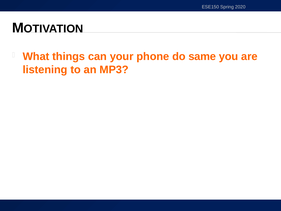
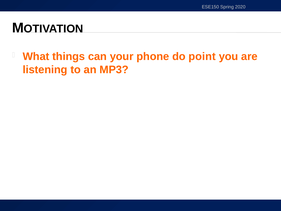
same: same -> point (202, 56)
